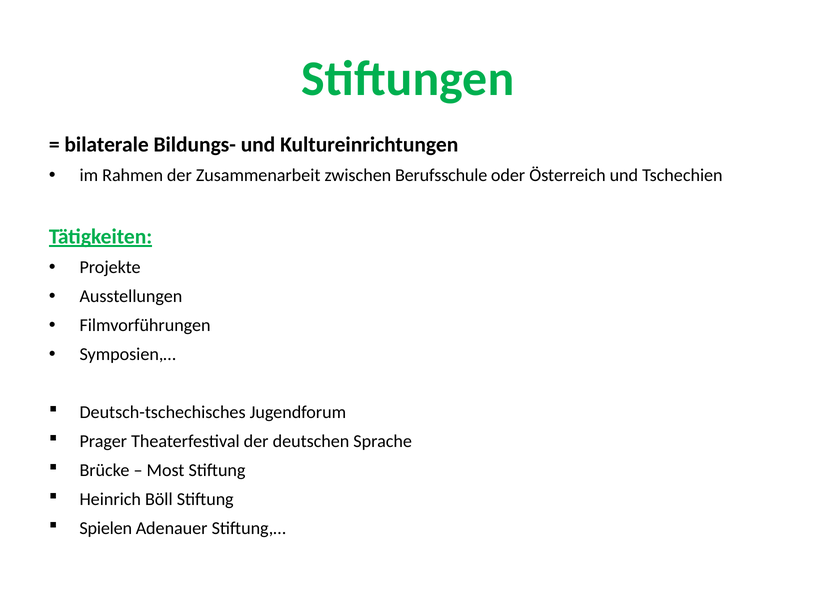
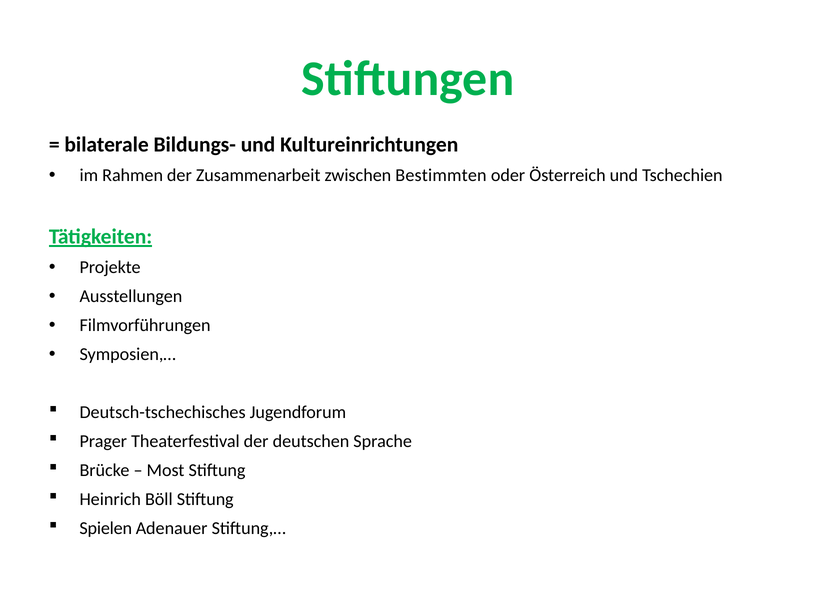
Berufsschule: Berufsschule -> Bestimmten (441, 175)
